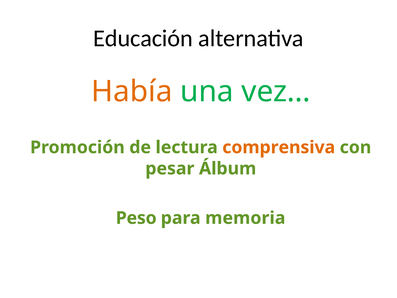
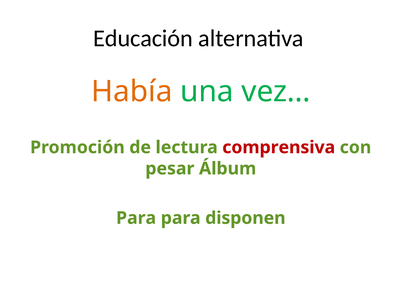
comprensiva colour: orange -> red (279, 147)
Peso: Peso -> Para (136, 218)
memoria: memoria -> disponen (245, 218)
